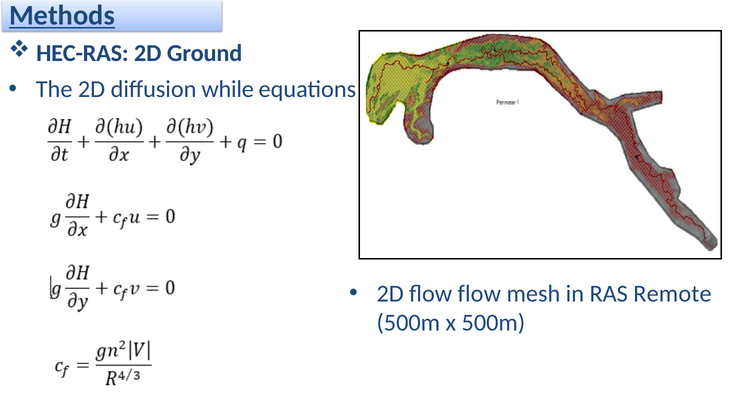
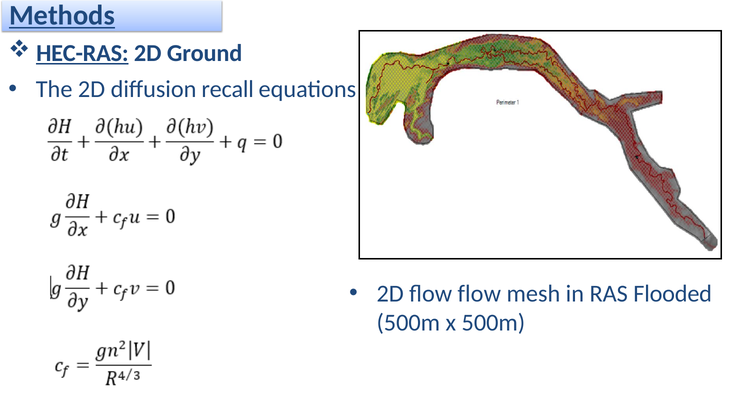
HEC-RAS underline: none -> present (82, 53)
while: while -> recall (228, 89)
Remote: Remote -> Flooded (673, 294)
